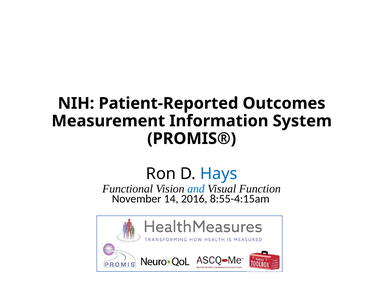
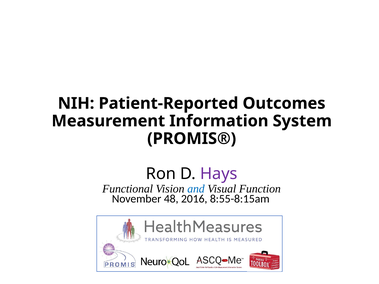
Hays colour: blue -> purple (219, 174)
14: 14 -> 48 (171, 199)
8:55-4:15am: 8:55-4:15am -> 8:55-8:15am (240, 199)
